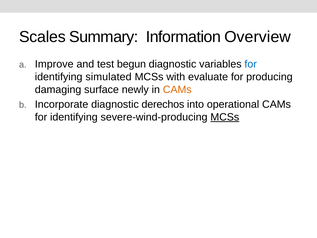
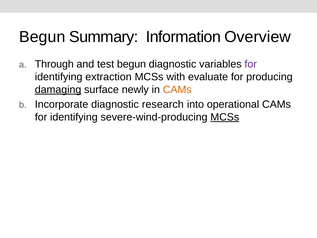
Scales: Scales -> Begun (42, 37)
Improve: Improve -> Through (54, 64)
for colour: blue -> purple (251, 64)
simulated: simulated -> extraction (109, 77)
damaging underline: none -> present (58, 90)
derechos: derechos -> research (163, 104)
